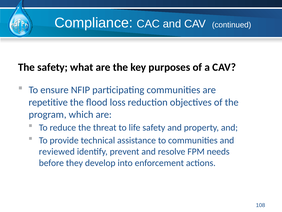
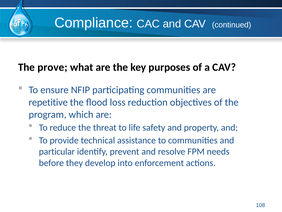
The safety: safety -> prove (52, 67)
reviewed: reviewed -> particular (57, 151)
